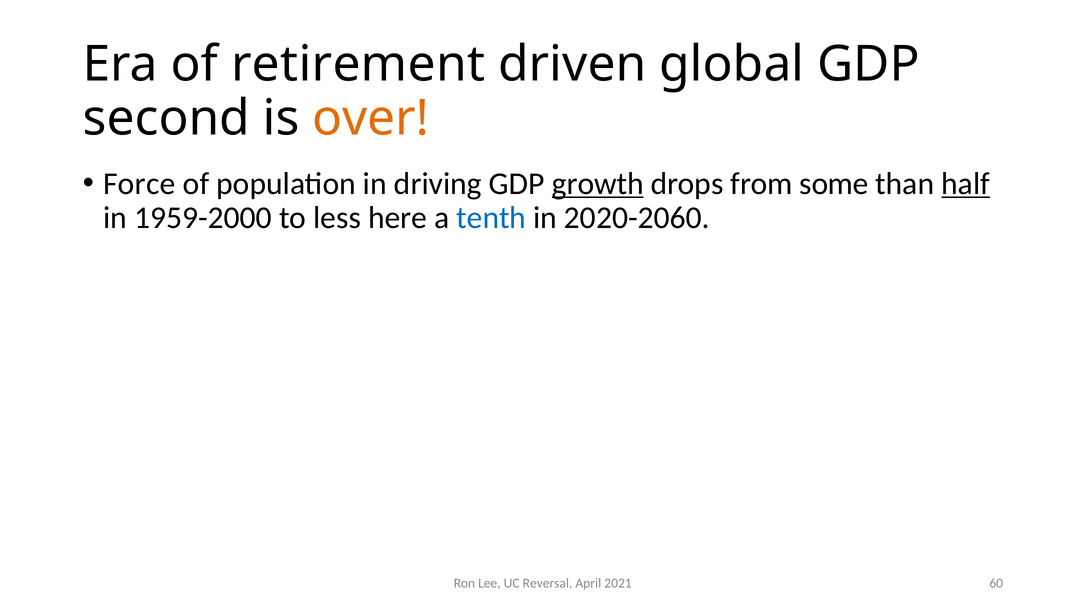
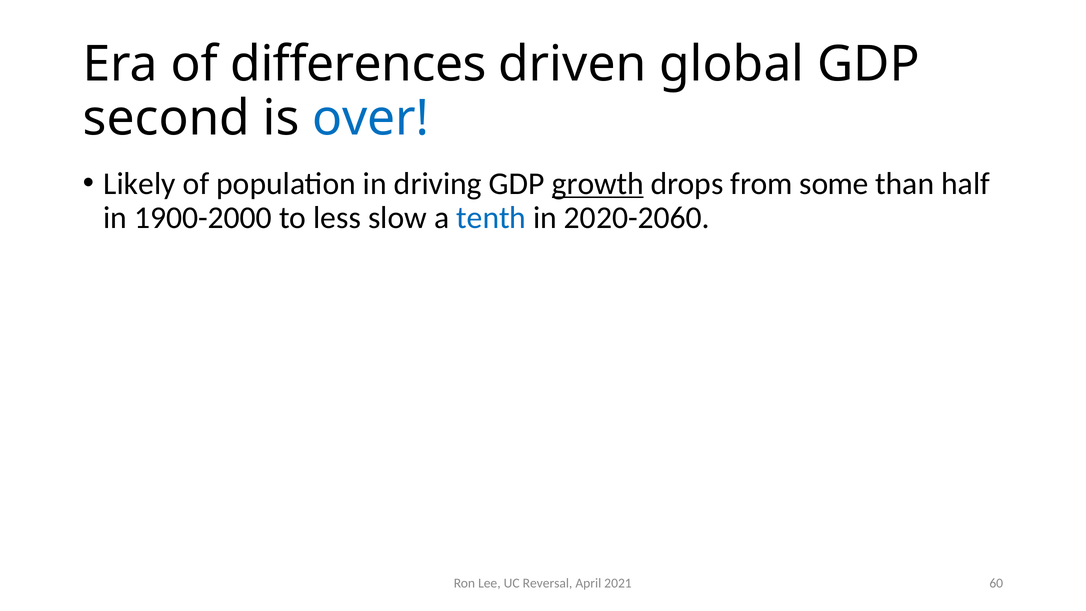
retirement: retirement -> differences (358, 64)
over colour: orange -> blue (371, 118)
Force: Force -> Likely (139, 184)
half underline: present -> none (966, 184)
1959-2000: 1959-2000 -> 1900-2000 (203, 218)
here: here -> slow (398, 218)
